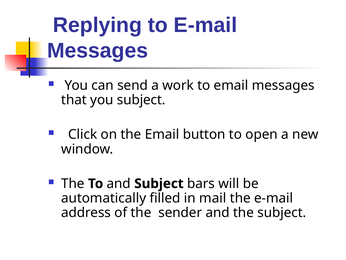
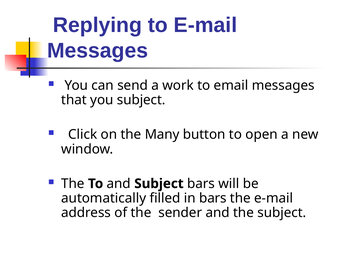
the Email: Email -> Many (162, 134)
in mail: mail -> bars (213, 198)
